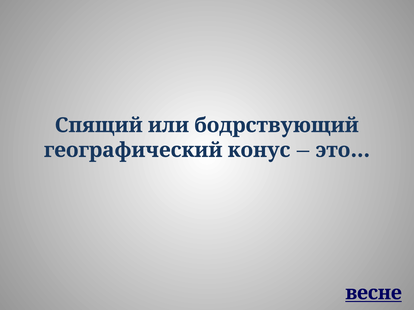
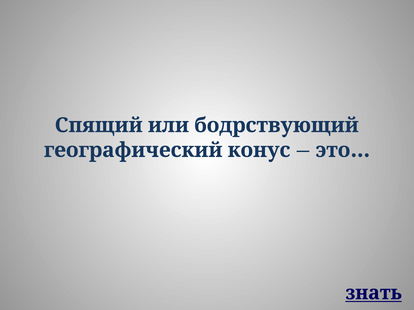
весне: весне -> знать (374, 293)
